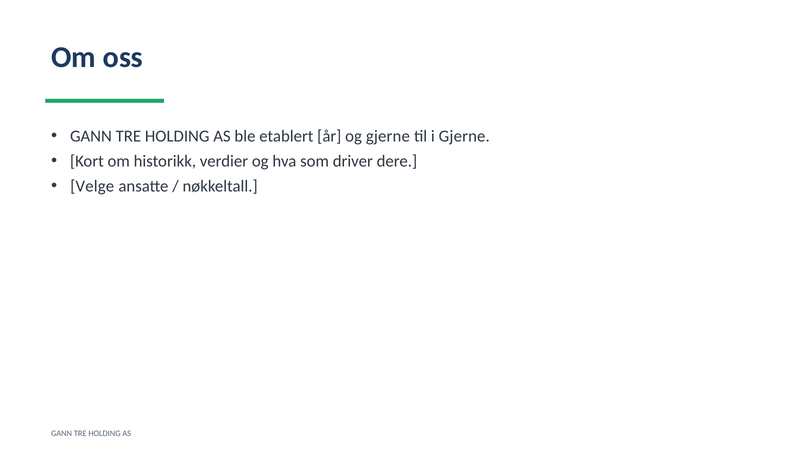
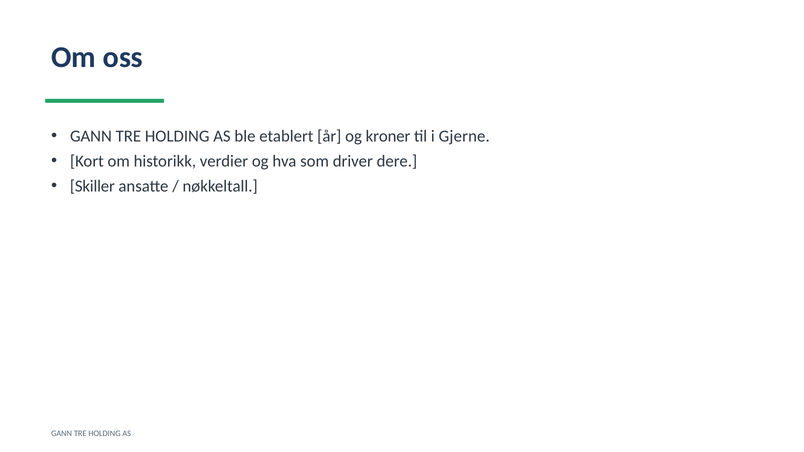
og gjerne: gjerne -> kroner (388, 136)
Velge: Velge -> Skiller (92, 186)
